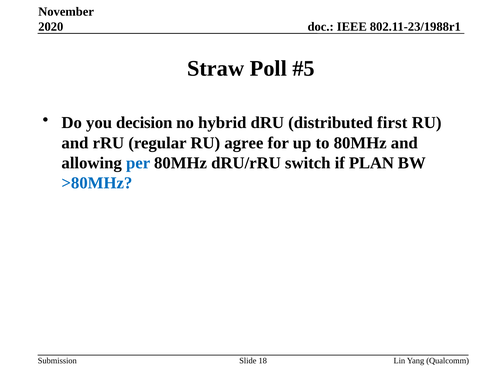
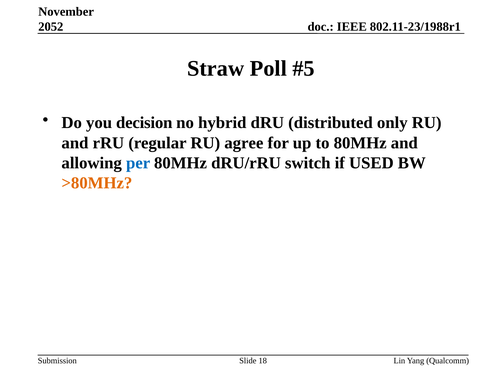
2020: 2020 -> 2052 (51, 27)
first: first -> only (392, 123)
PLAN: PLAN -> USED (371, 163)
>80MHz colour: blue -> orange (97, 183)
